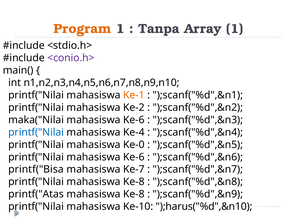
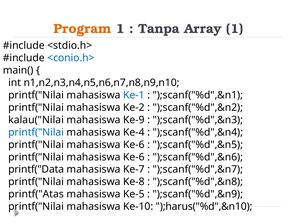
<conio.h> colour: purple -> blue (71, 58)
Ke-1 colour: orange -> blue (134, 95)
maka("Nilai: maka("Nilai -> kalau("Nilai (36, 120)
Ke-6: Ke-6 -> Ke-9 (134, 120)
Ke-0: Ke-0 -> Ke-6 (134, 144)
printf("Bisa: printf("Bisa -> printf("Data (36, 169)
Ke-8: Ke-8 -> Ke-5 (134, 194)
